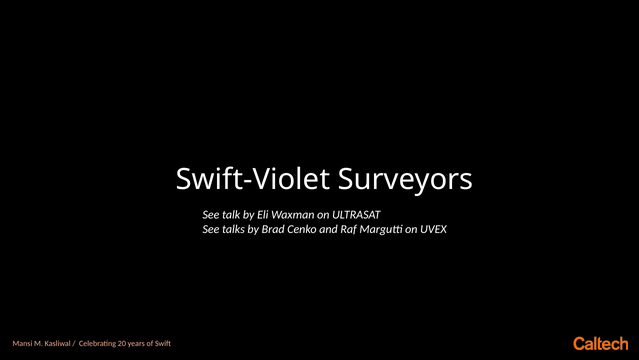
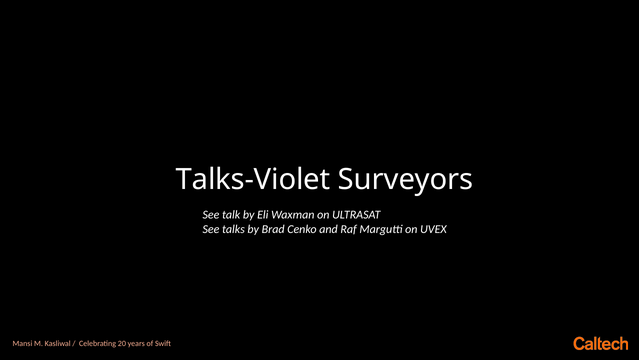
Swift-Violet: Swift-Violet -> Talks-Violet (253, 180)
